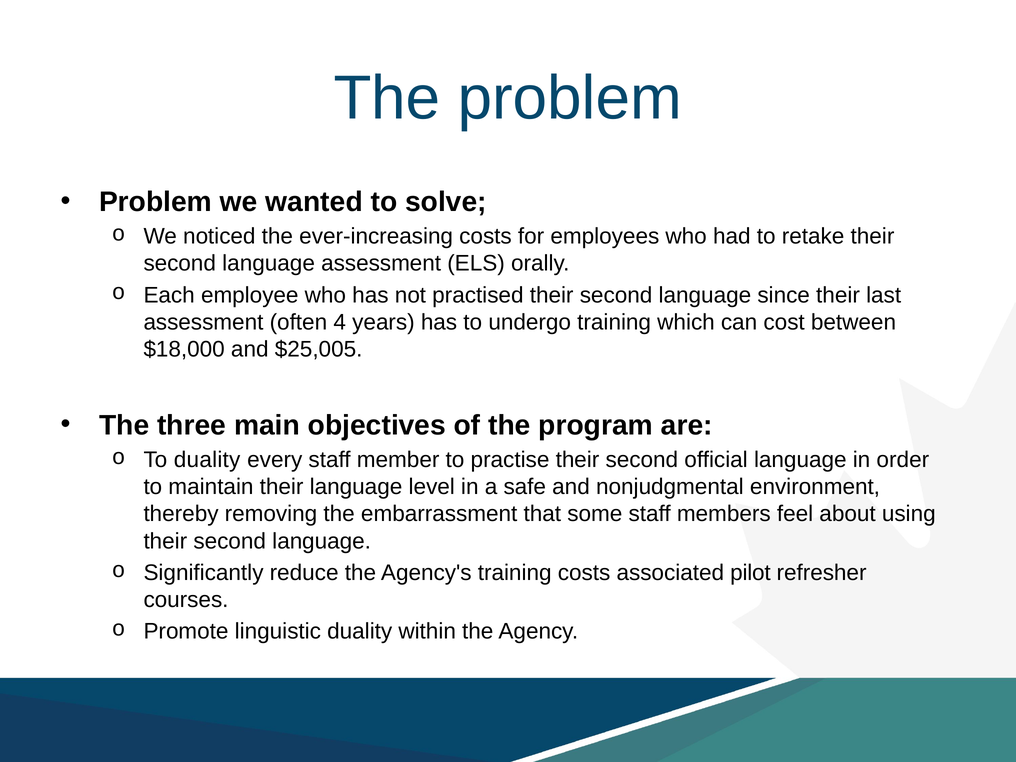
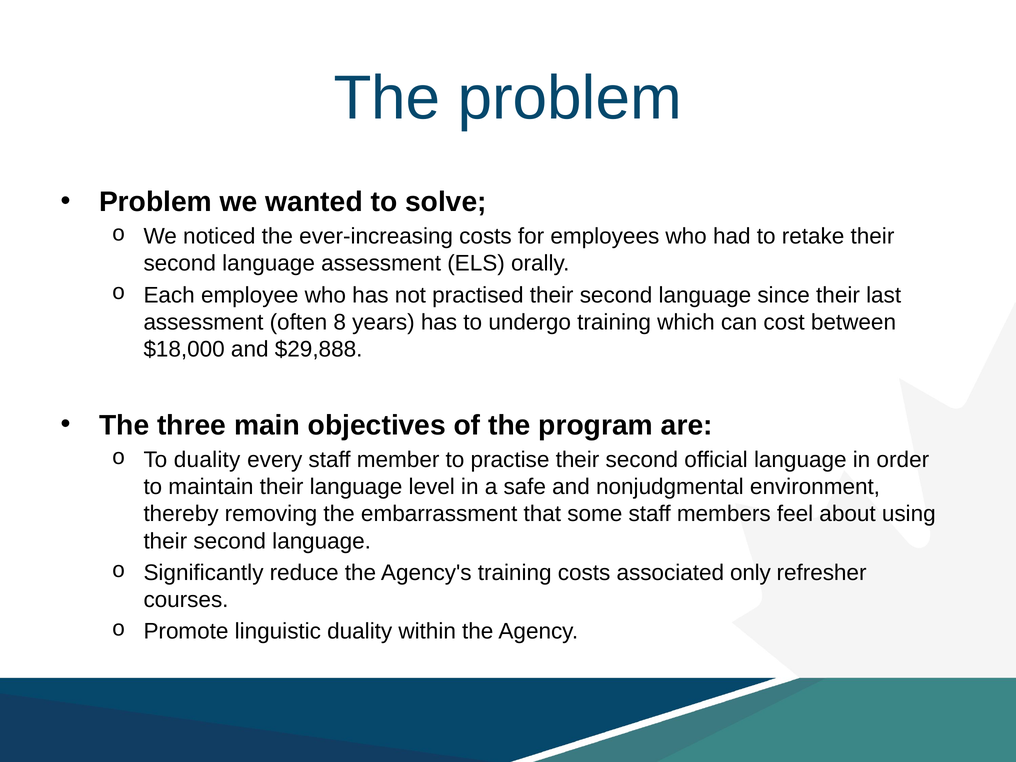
4: 4 -> 8 (340, 322)
$25,005: $25,005 -> $29,888 (319, 349)
pilot: pilot -> only (750, 573)
